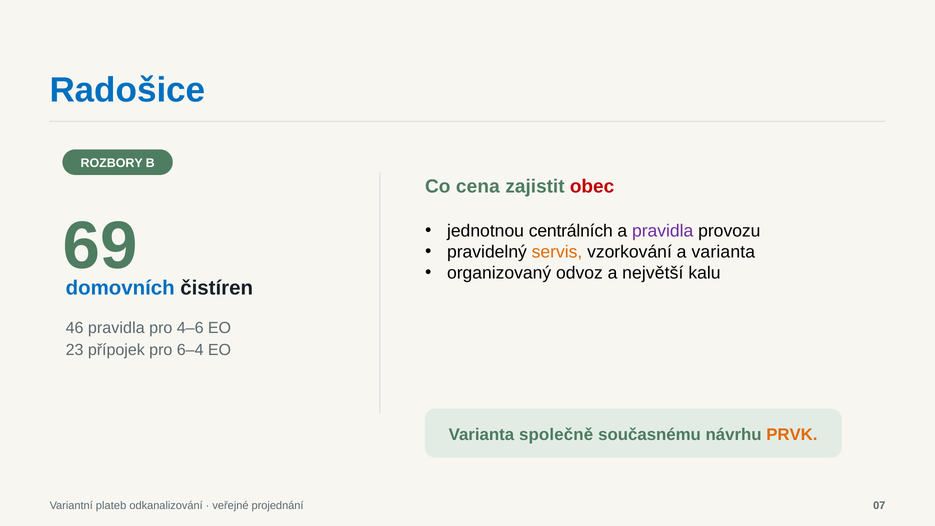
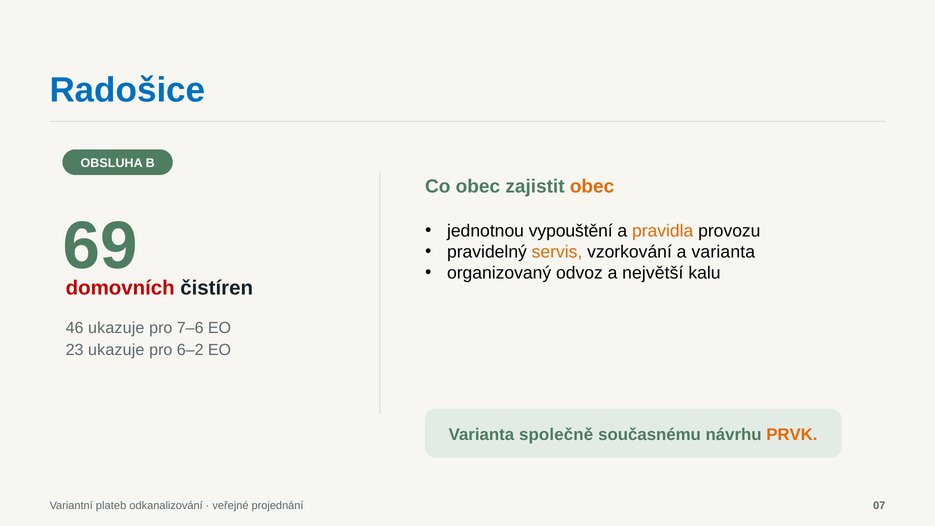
ROZBORY: ROZBORY -> OBSLUHA (112, 163)
Co cena: cena -> obec (478, 186)
obec colour: red -> orange (592, 186)
centrálních: centrálních -> vypouštění (571, 231)
pravidla colour: purple -> orange (663, 231)
domovních colour: blue -> red (120, 288)
46 pravidla: pravidla -> ukazuje (116, 328)
4–6: 4–6 -> 7–6 (190, 328)
23 přípojek: přípojek -> ukazuje (116, 350)
6–4: 6–4 -> 6–2 (190, 350)
